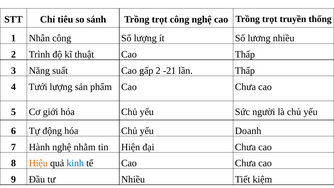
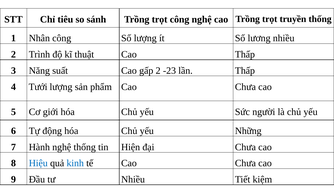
-21: -21 -> -23 (169, 71)
Doanh: Doanh -> Những (248, 131)
nghệ nhằm: nhằm -> thống (85, 147)
Hiệu colour: orange -> blue (38, 163)
